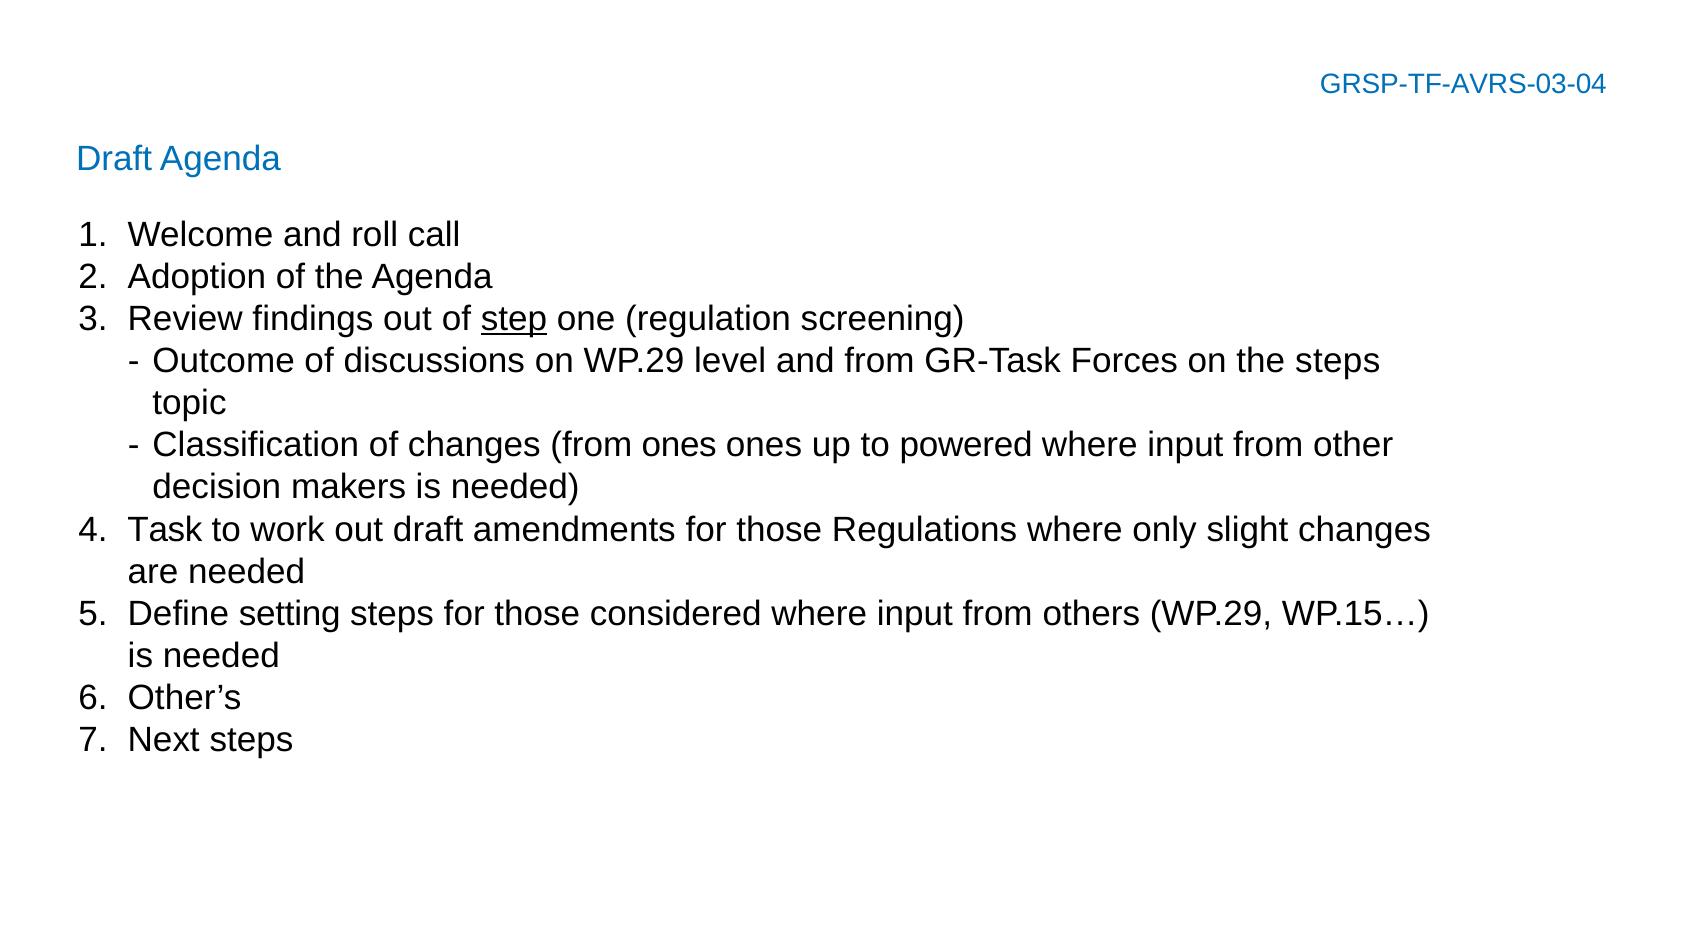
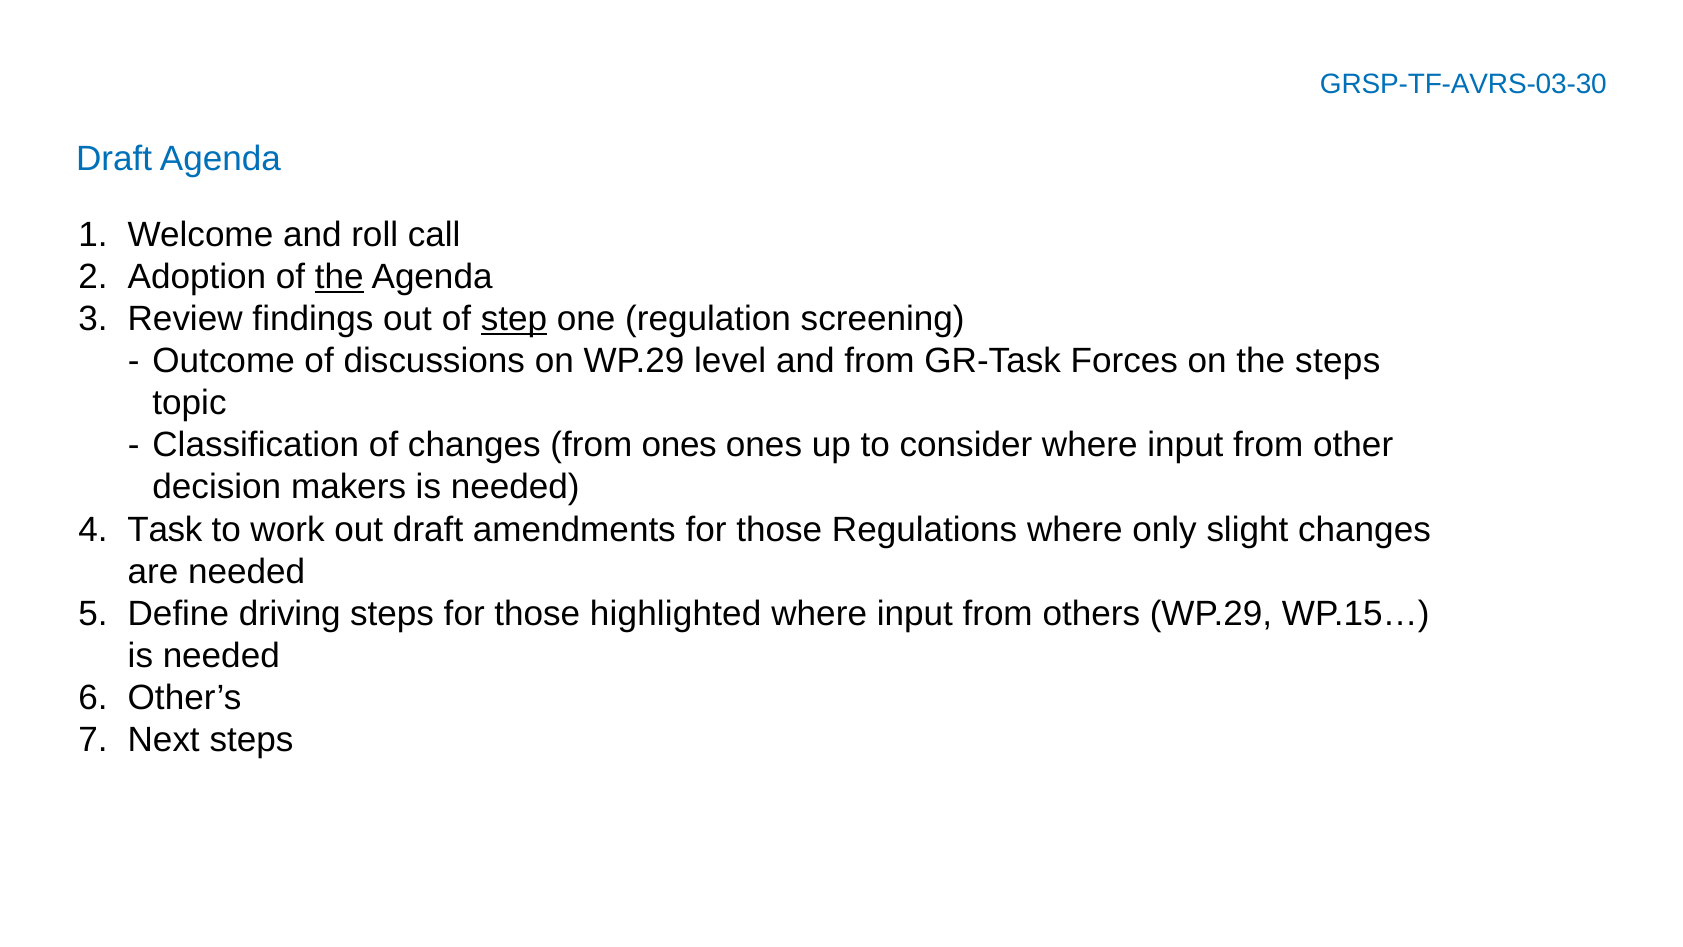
GRSP-TF-AVRS-03-04: GRSP-TF-AVRS-03-04 -> GRSP-TF-AVRS-03-30 (1463, 85)
the underline: none -> present (339, 277)
powered: powered -> consider (966, 445)
setting: setting -> driving (290, 614)
considered: considered -> highlighted (676, 614)
